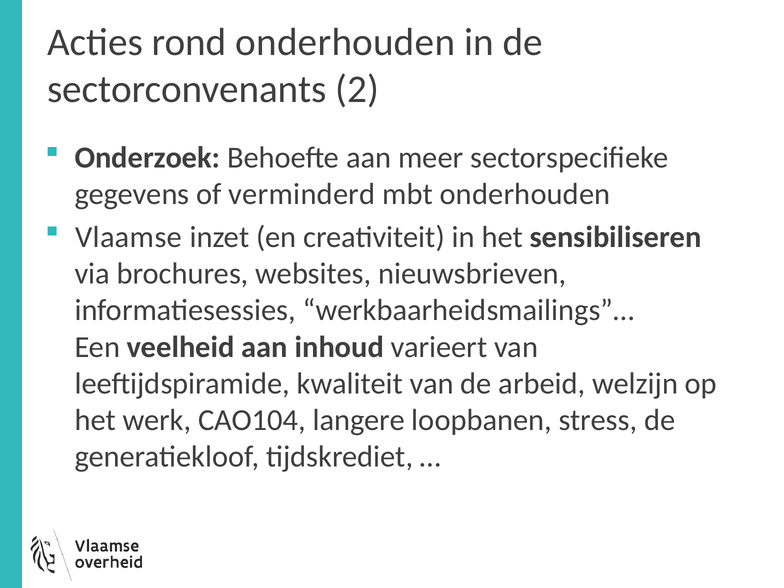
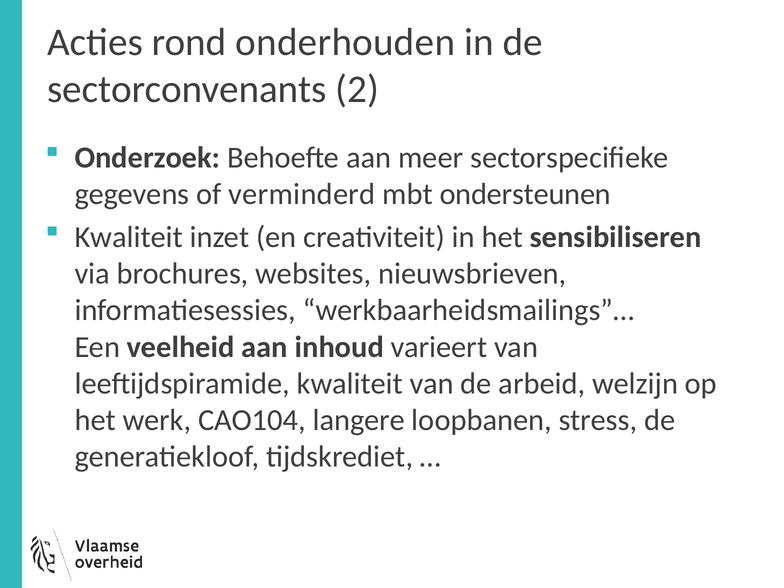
mbt onderhouden: onderhouden -> ondersteunen (525, 194)
Vlaamse: Vlaamse -> Kwaliteit (129, 237)
